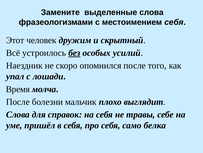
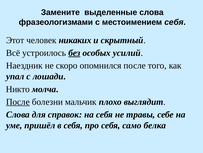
дружим: дружим -> никаких (75, 40)
Время: Время -> Никто (18, 89)
После underline: none -> present (18, 101)
